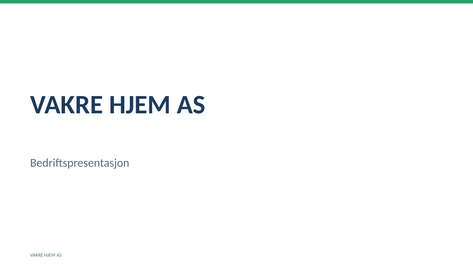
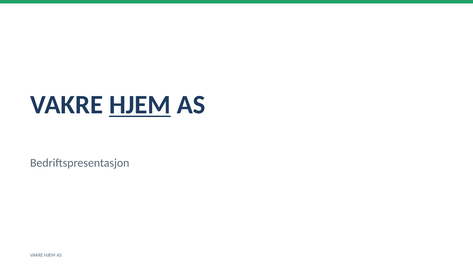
HJEM underline: none -> present (140, 105)
